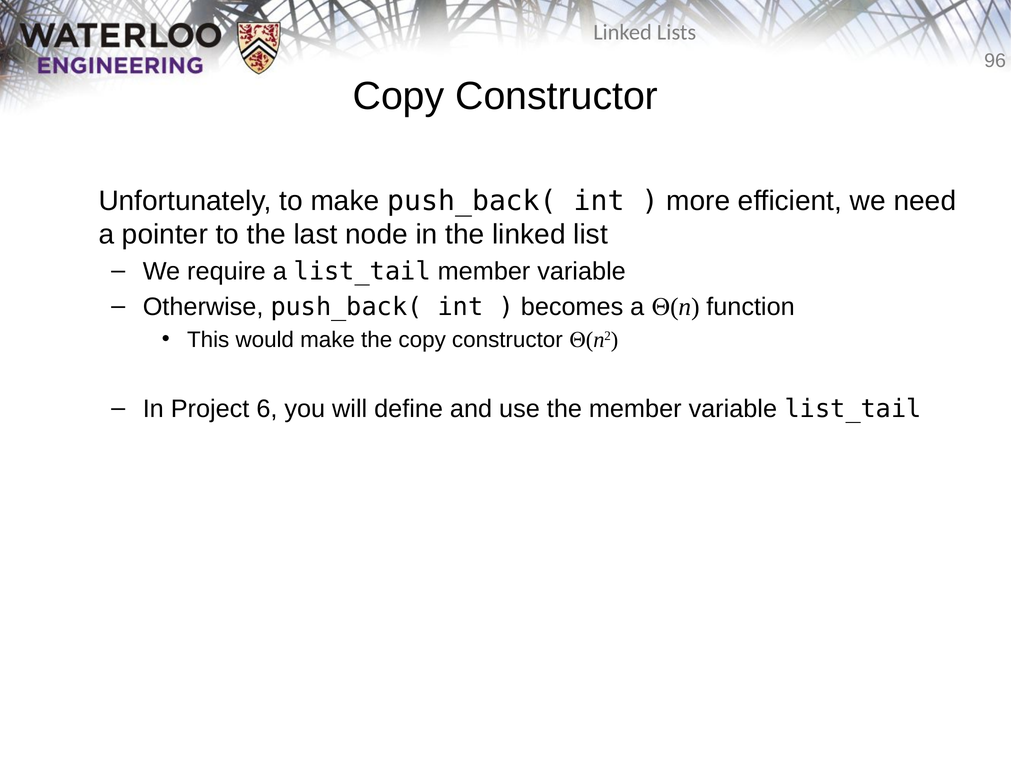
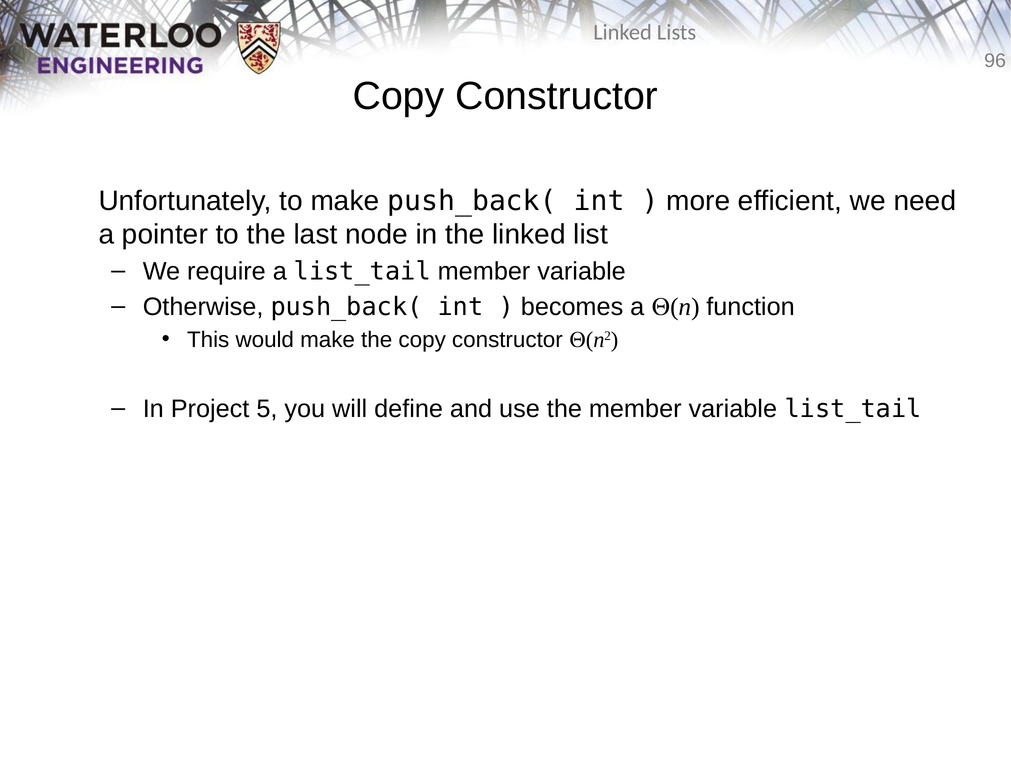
6: 6 -> 5 (267, 409)
